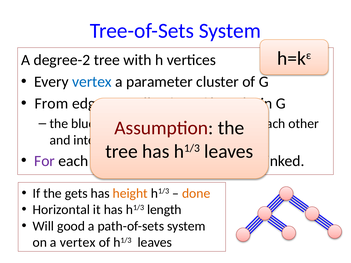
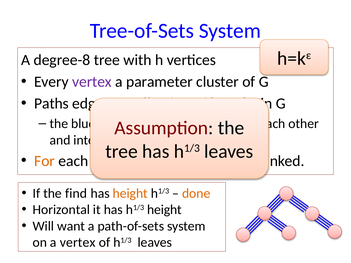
degree-2: degree-2 -> degree-8 (62, 60)
vertex colour: blue -> purple (92, 82)
From: From -> Paths (52, 104)
For colour: purple -> orange (45, 161)
gets: gets -> find (76, 194)
h1/3 length: length -> height (164, 210)
good: good -> want (71, 226)
